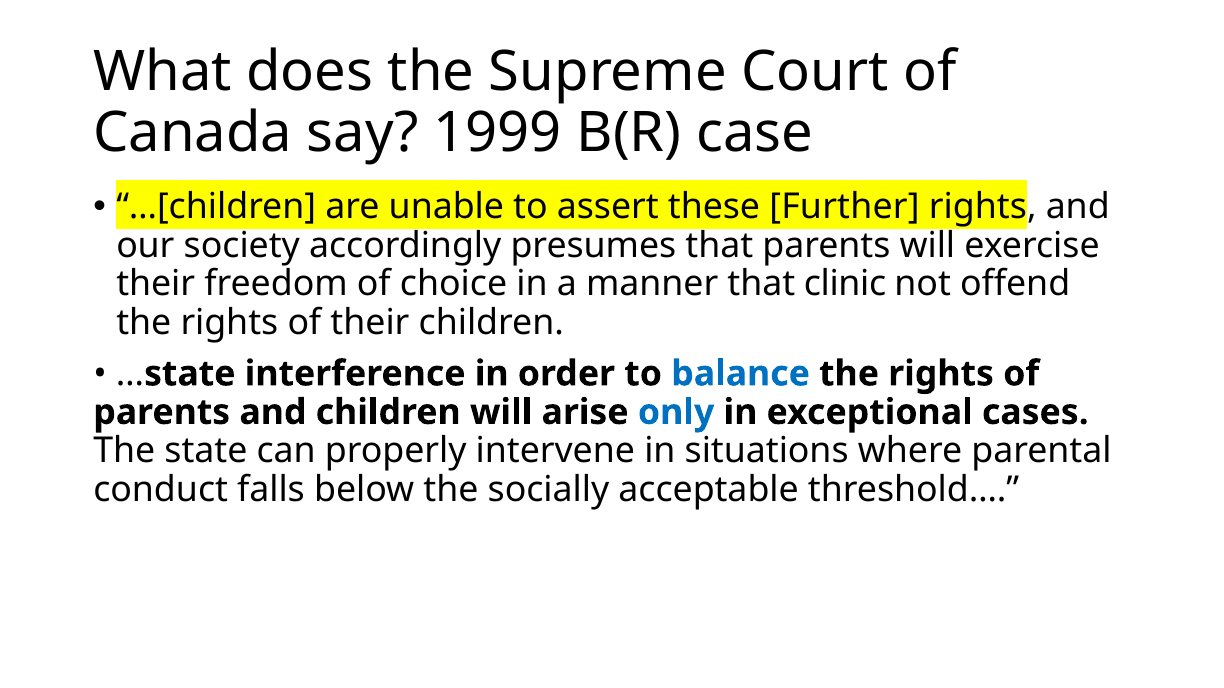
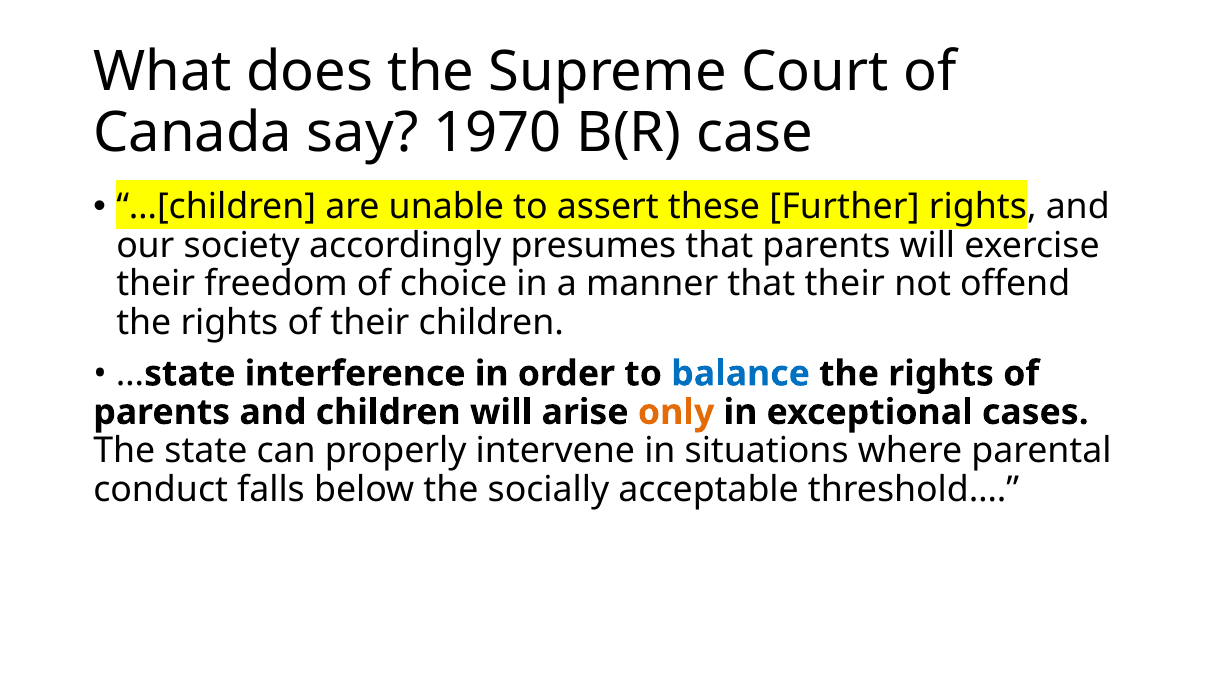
1999: 1999 -> 1970 (498, 133)
that clinic: clinic -> their (845, 284)
only colour: blue -> orange (676, 413)
